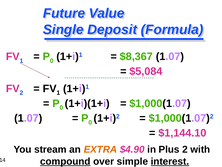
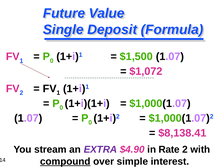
$8,367: $8,367 -> $1,500 (136, 56)
$5,084: $5,084 -> $1,072 (146, 71)
$1,144.10: $1,144.10 -> $8,138.41 (182, 133)
EXTRA colour: orange -> purple (100, 149)
Plus: Plus -> Rate (169, 149)
interest underline: present -> none (170, 161)
